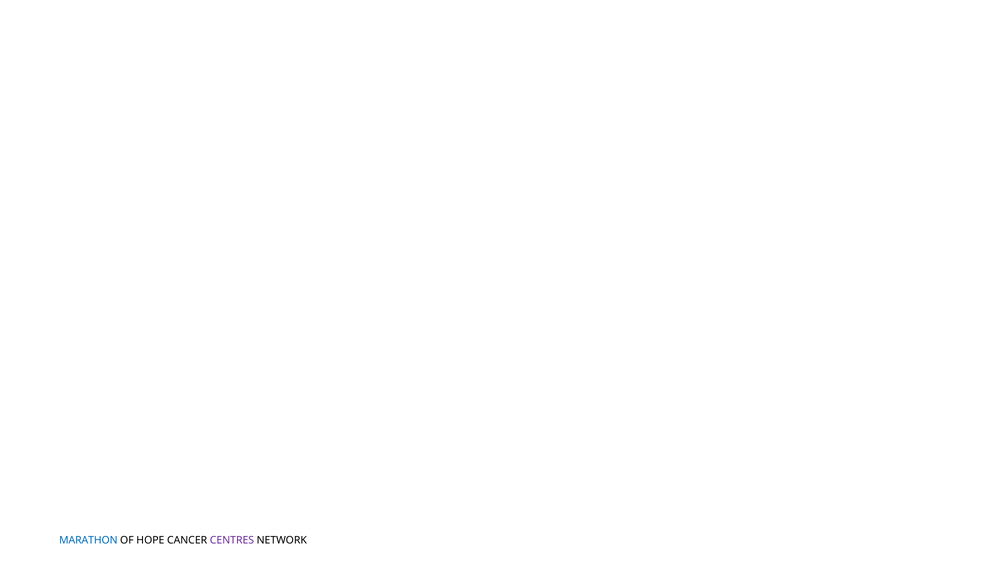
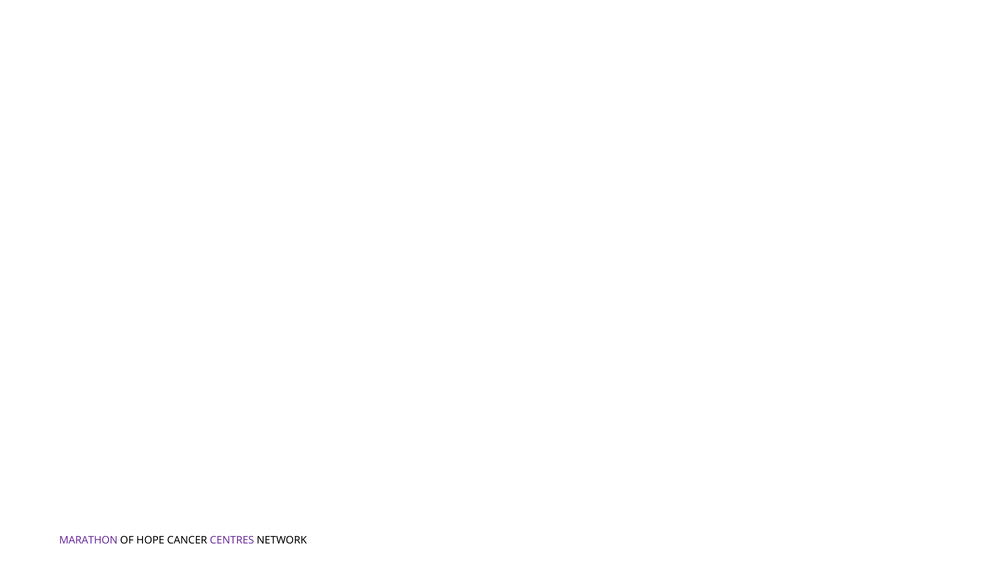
MARATHON colour: blue -> purple (88, 540)
